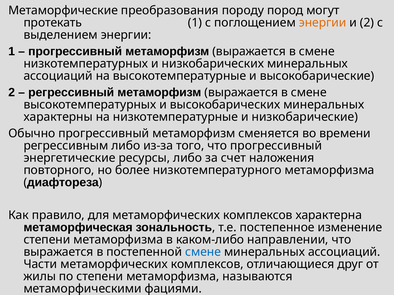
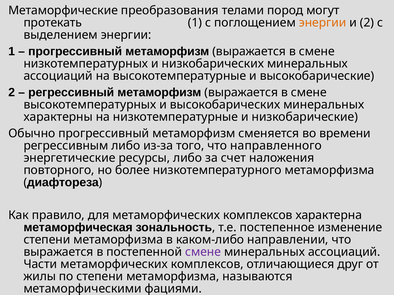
породу: породу -> телами (243, 10)
что прогрессивный: прогрессивный -> направленного (276, 146)
смене colour: blue -> purple (203, 252)
